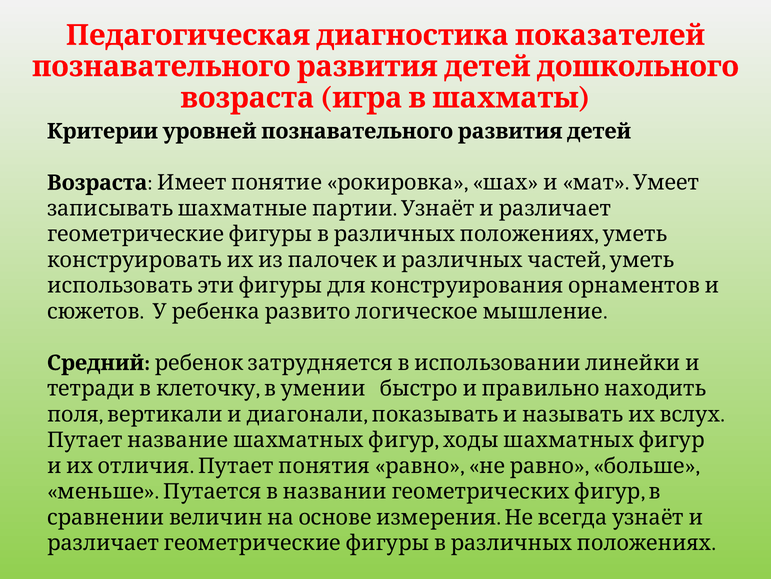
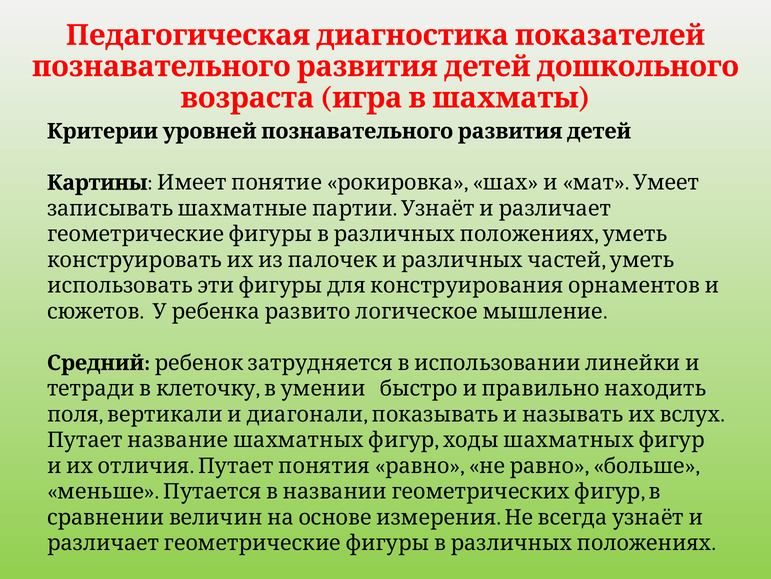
Возраста: Возраста -> Картины (97, 183)
